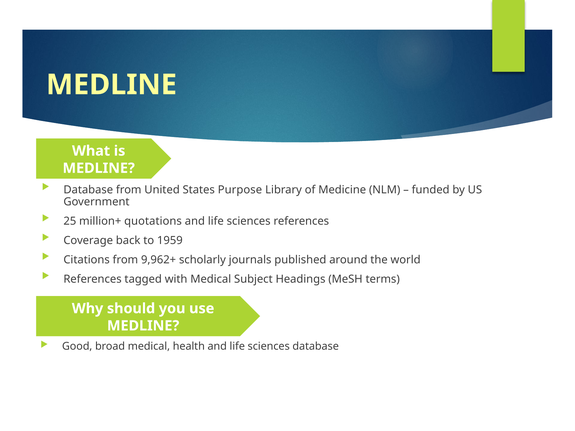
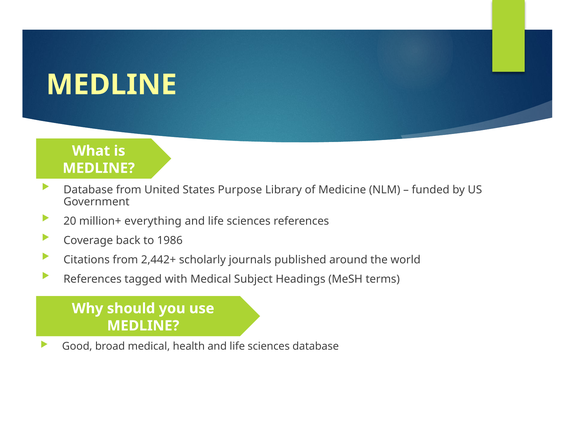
25: 25 -> 20 (70, 221)
quotations: quotations -> everything (153, 221)
1959: 1959 -> 1986 (170, 241)
9,962+: 9,962+ -> 2,442+ (159, 260)
